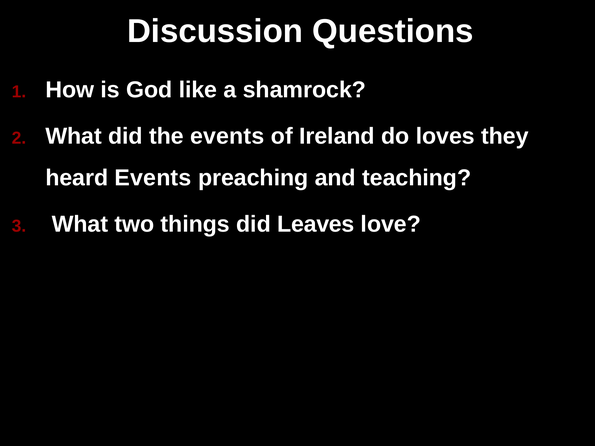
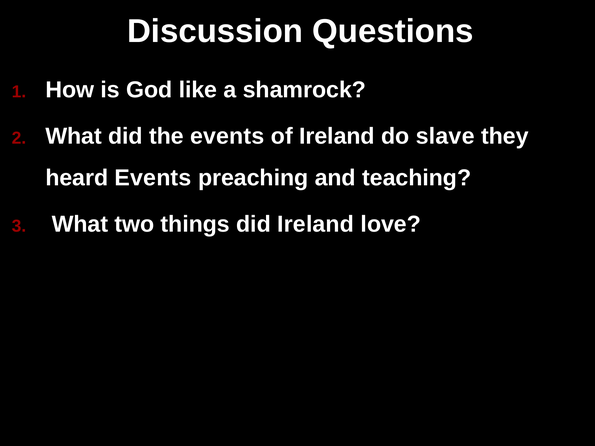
loves: loves -> slave (445, 136)
did Leaves: Leaves -> Ireland (316, 224)
